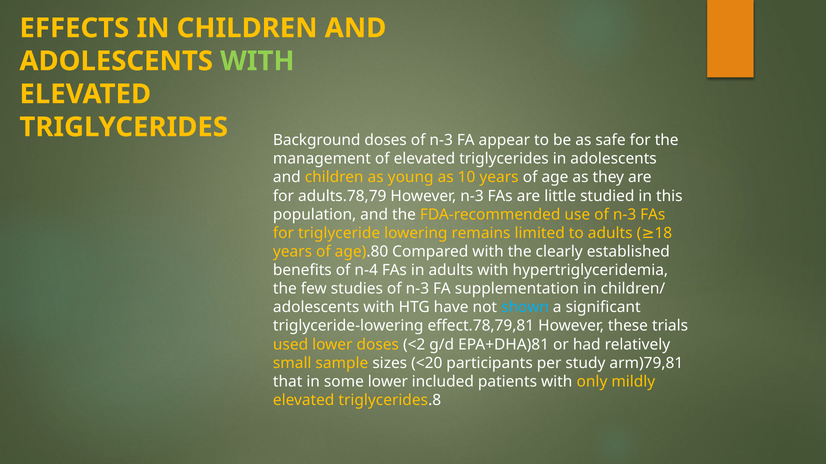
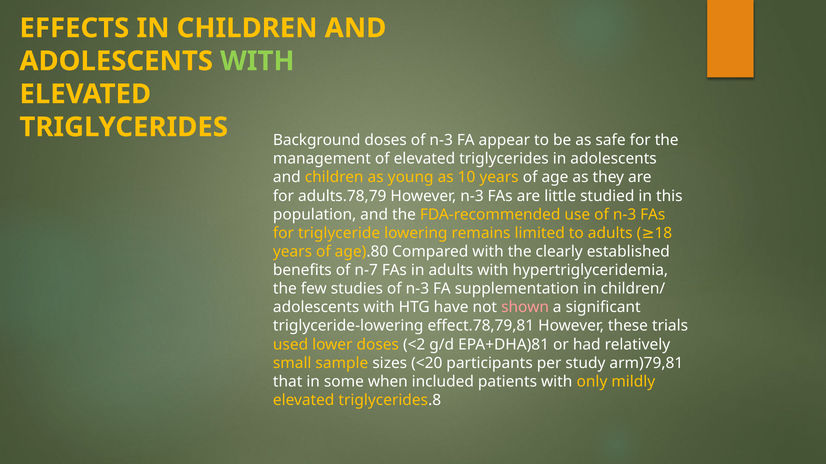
n-4: n-4 -> n-7 (366, 271)
shown colour: light blue -> pink (525, 308)
some lower: lower -> when (388, 382)
